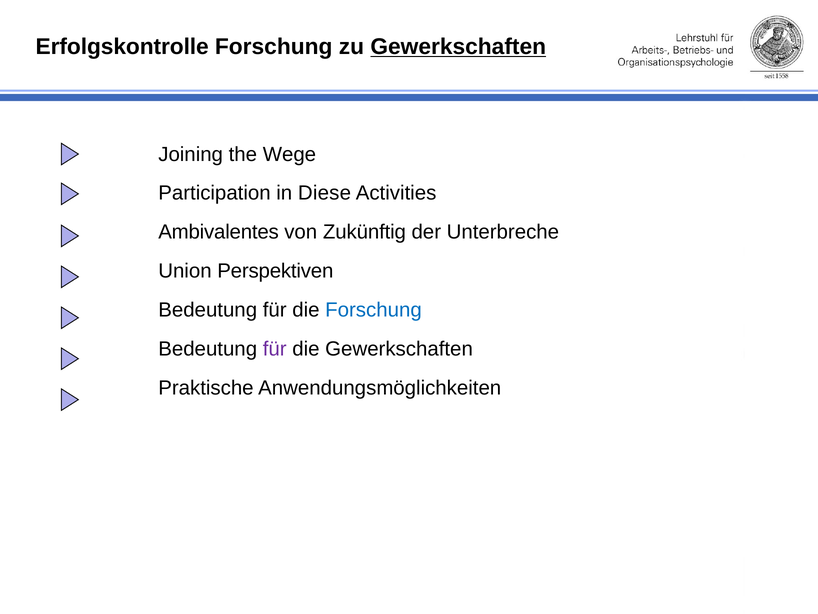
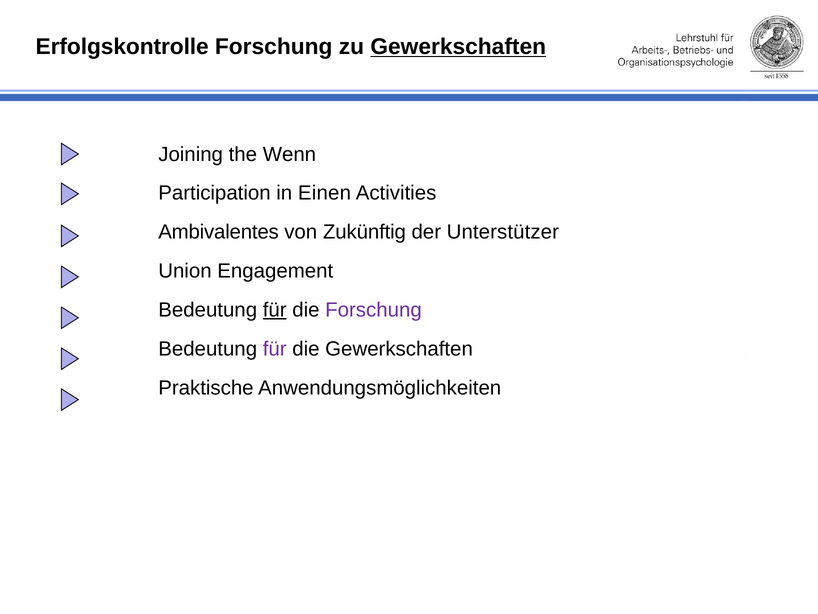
Wege: Wege -> Wenn (289, 154)
Diese: Diese -> Einen (324, 193)
Unterbreche: Unterbreche -> Unterstützer (503, 232)
Perspektiven: Perspektiven -> Engagement (275, 271)
für underline: none -> present (275, 310)
Forschung colour: blue -> purple (373, 310)
